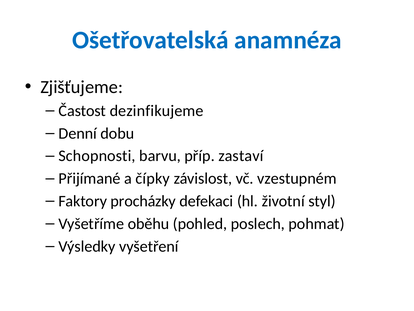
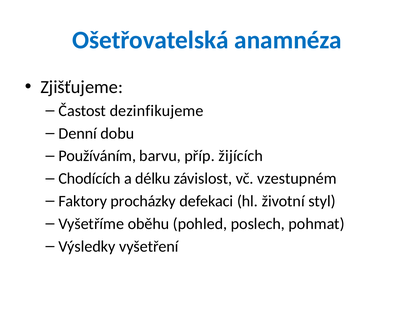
Schopnosti: Schopnosti -> Používáním (97, 156)
zastaví: zastaví -> žijících (241, 156)
Přijímané: Přijímané -> Chodících (90, 178)
čípky: čípky -> délku (153, 178)
